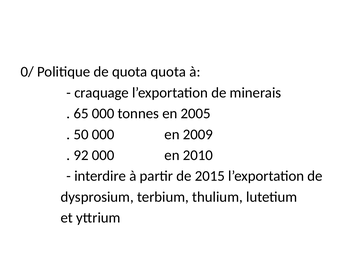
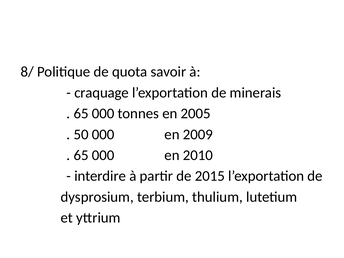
0/: 0/ -> 8/ (27, 72)
quota quota: quota -> savoir (168, 72)
92: 92 -> 65 (81, 155)
